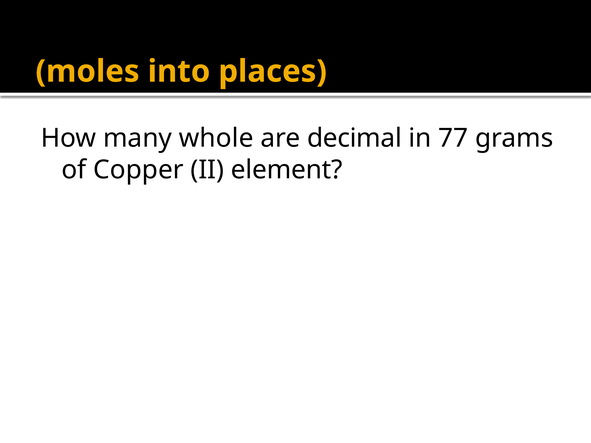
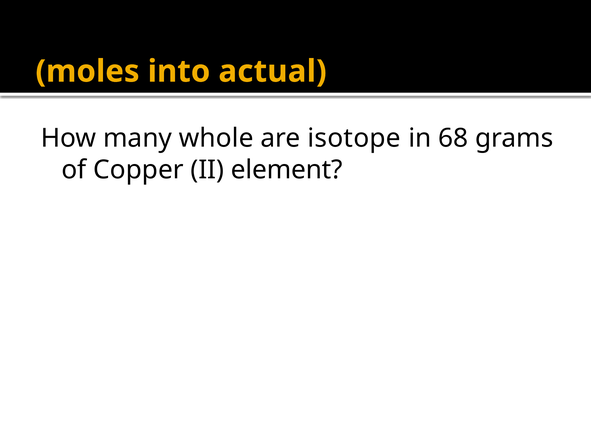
places: places -> actual (273, 71)
decimal: decimal -> isotope (354, 138)
77: 77 -> 68 (453, 138)
